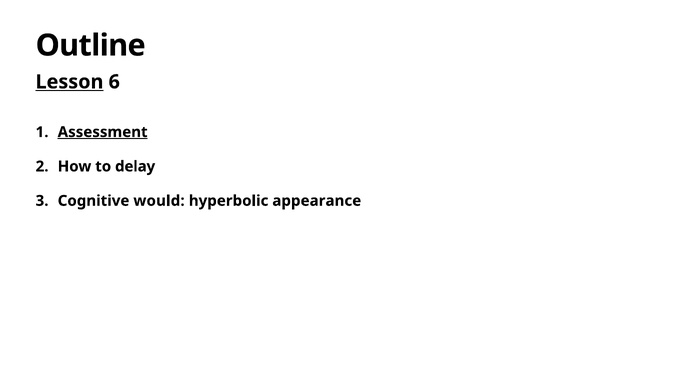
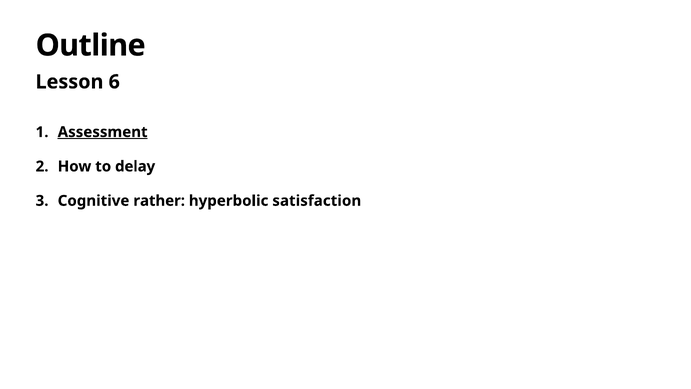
Lesson underline: present -> none (69, 82)
would: would -> rather (159, 201)
appearance: appearance -> satisfaction (317, 201)
